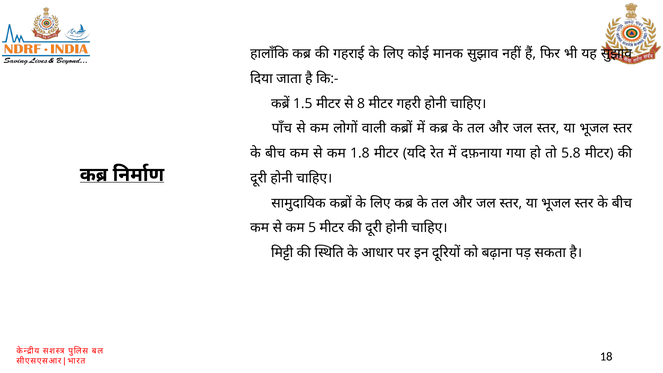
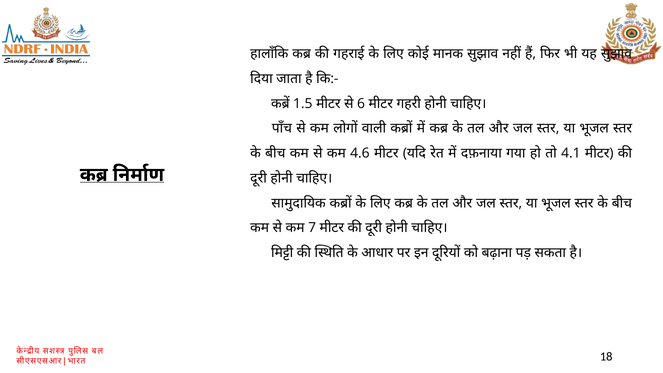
8: 8 -> 6 (361, 103)
1.8: 1.8 -> 4.6 (360, 153)
5.8: 5.8 -> 4.1 (571, 153)
5: 5 -> 7 (312, 228)
